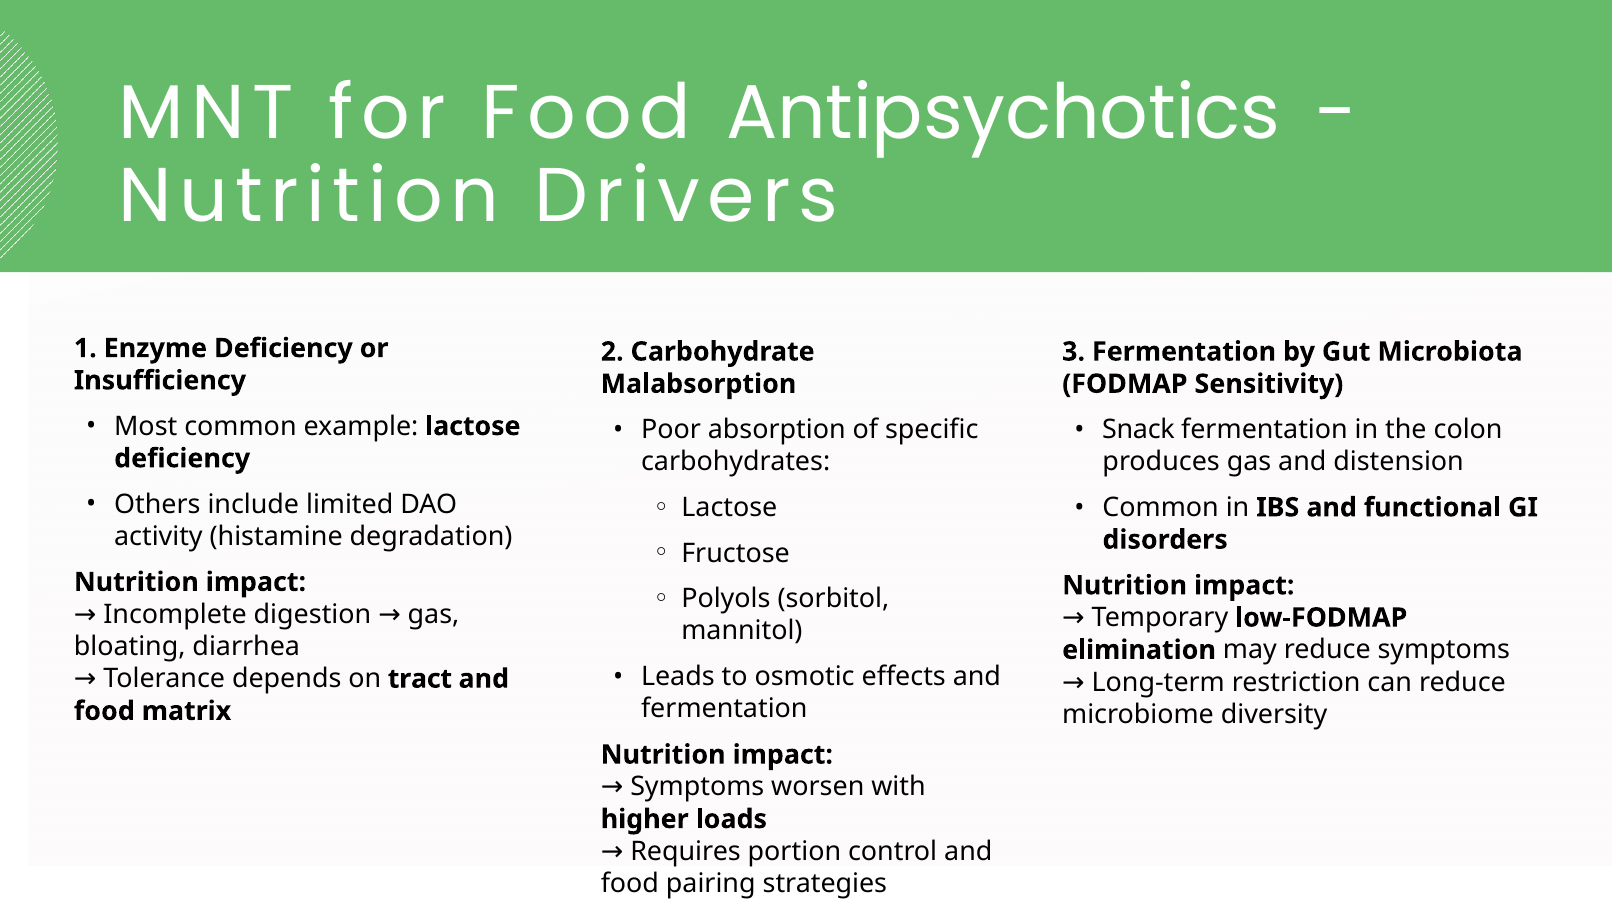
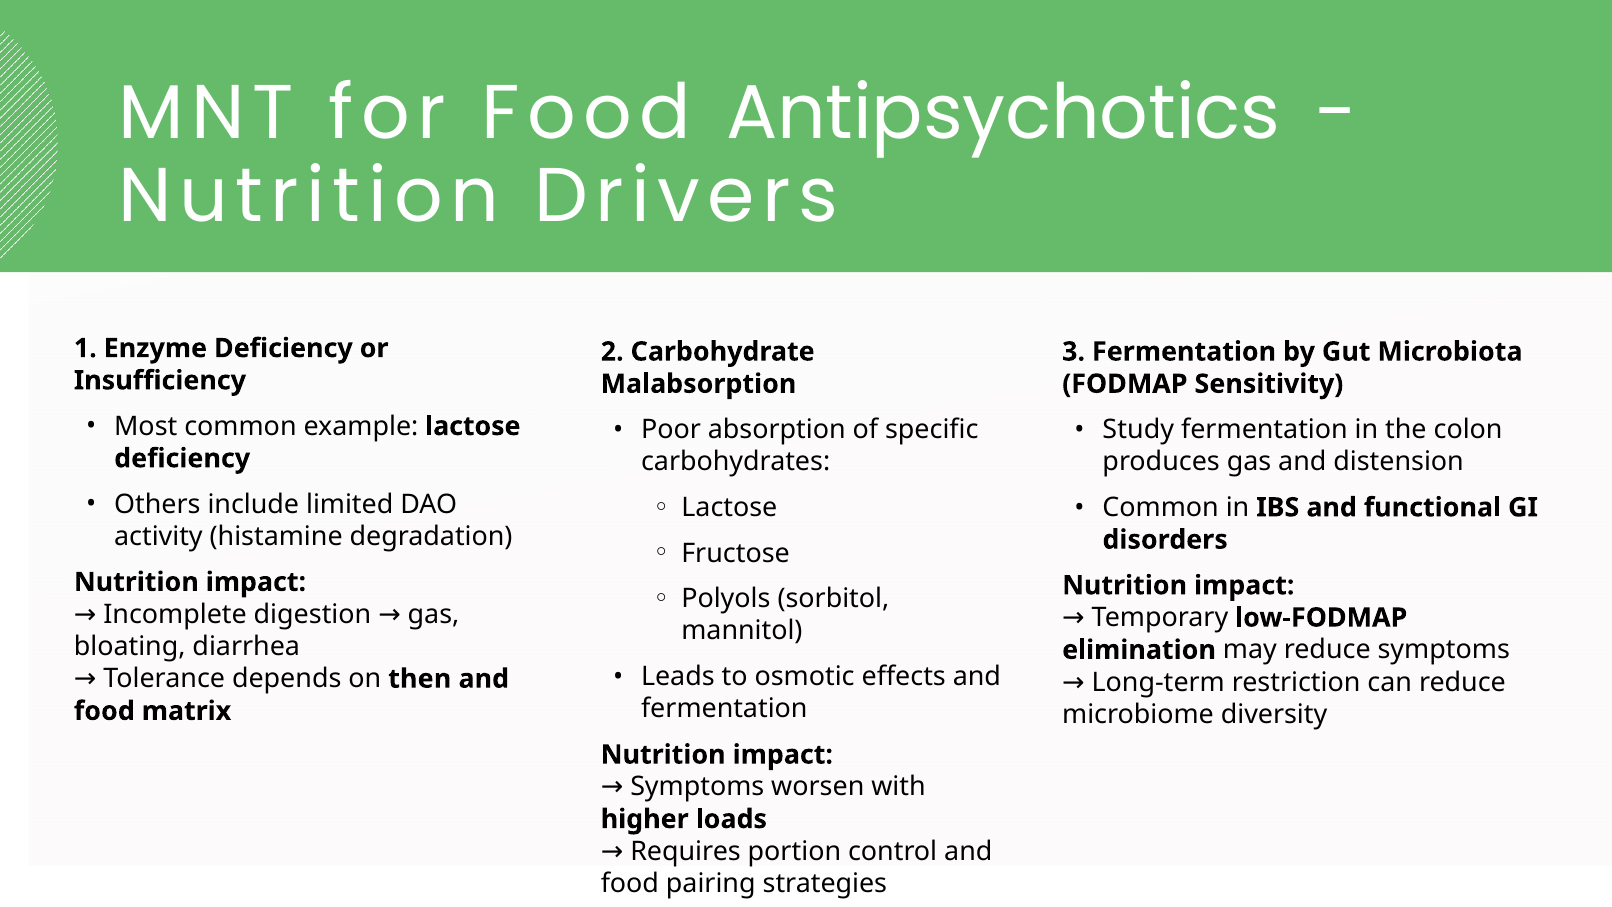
Snack: Snack -> Study (1138, 430)
tract: tract -> then (420, 679)
